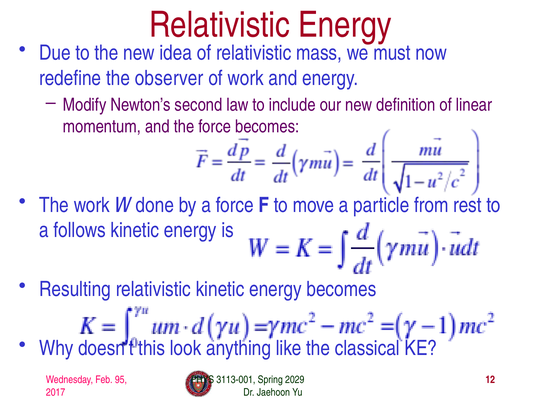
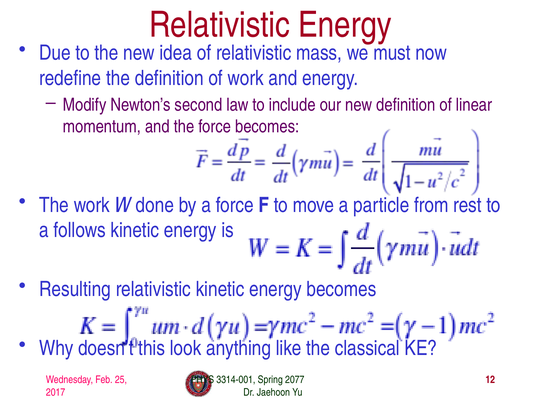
the observer: observer -> definition (169, 78)
95: 95 -> 25 (121, 379)
3113-001: 3113-001 -> 3314-001 (236, 379)
2029: 2029 -> 2077 (295, 379)
